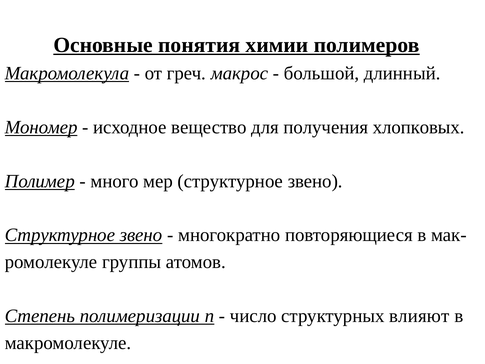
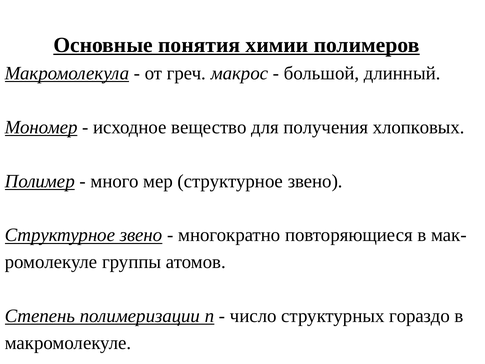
влияют: влияют -> гораздо (419, 316)
